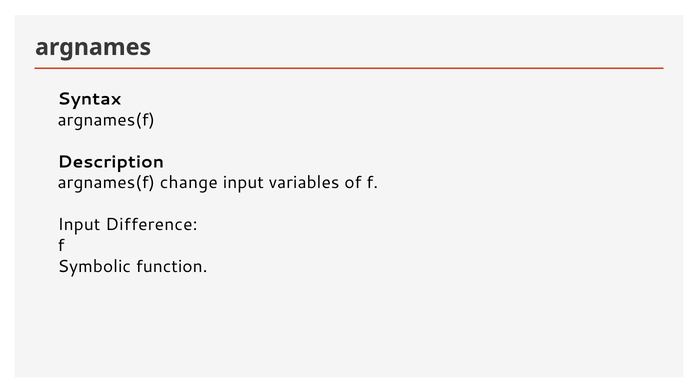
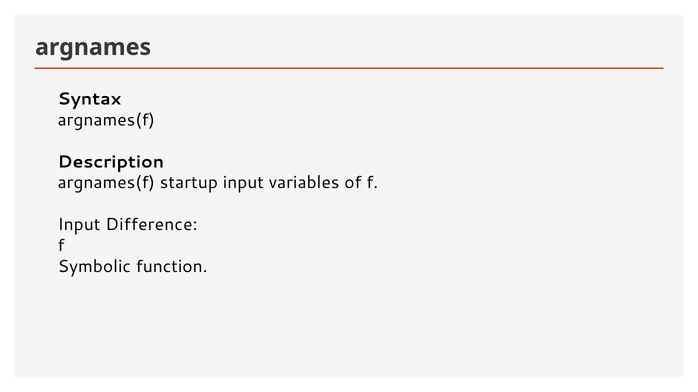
change: change -> startup (189, 183)
